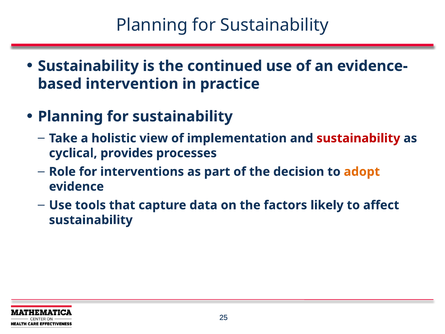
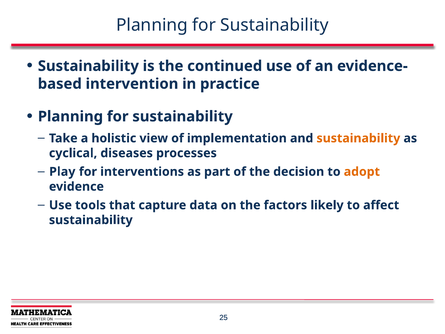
sustainability colour: red -> orange (358, 138)
provides: provides -> diseases (127, 153)
Role: Role -> Play (62, 172)
